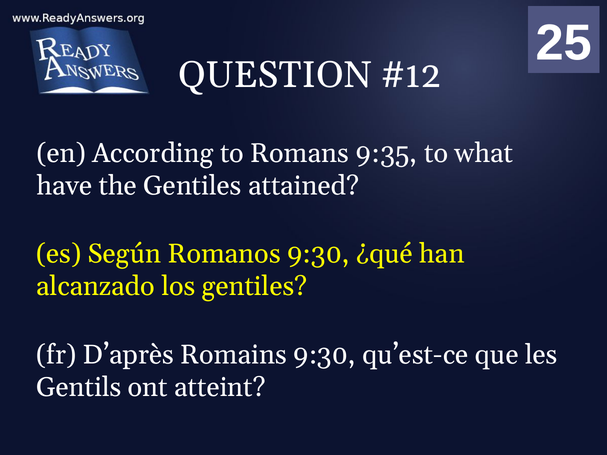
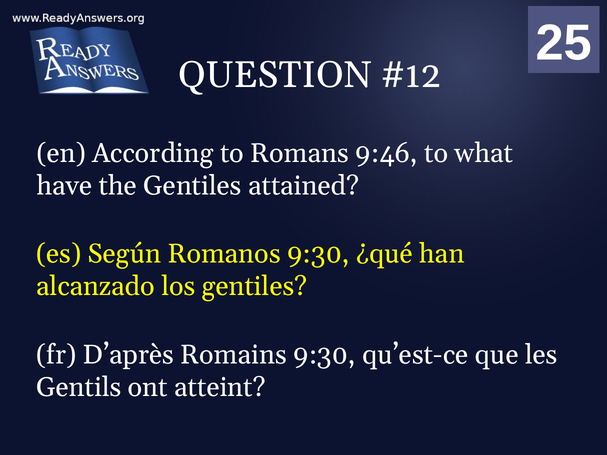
9:35: 9:35 -> 9:46 (387, 154)
